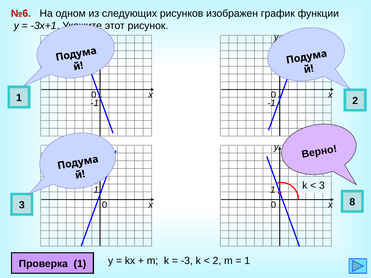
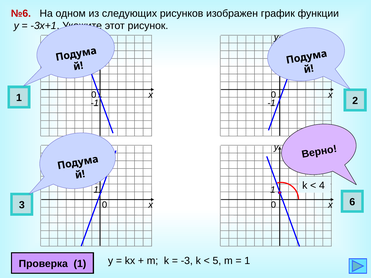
3: 3 -> 4 (322, 186)
8: 8 -> 6 (352, 202)
2: 2 -> 5 (217, 261)
